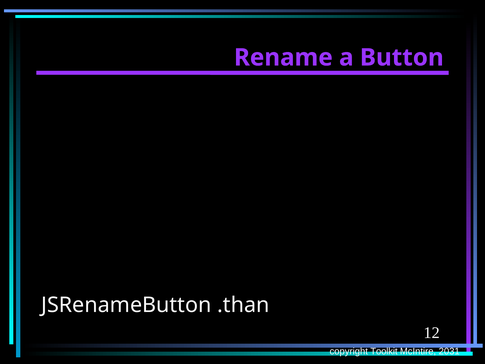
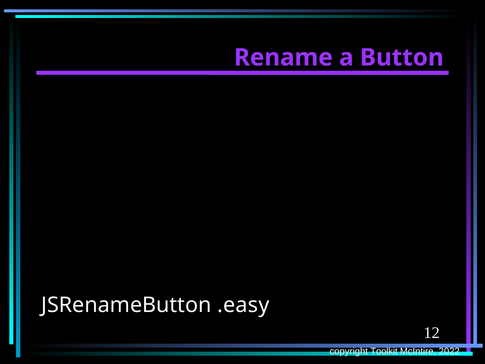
.than: .than -> .easy (243, 305)
2031: 2031 -> 2022 (449, 351)
